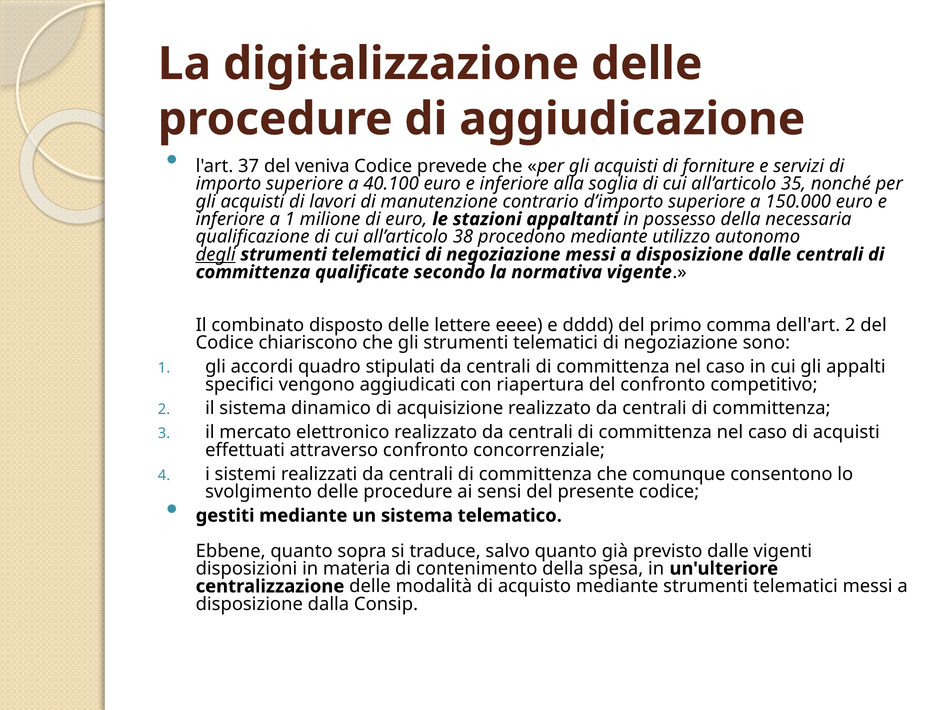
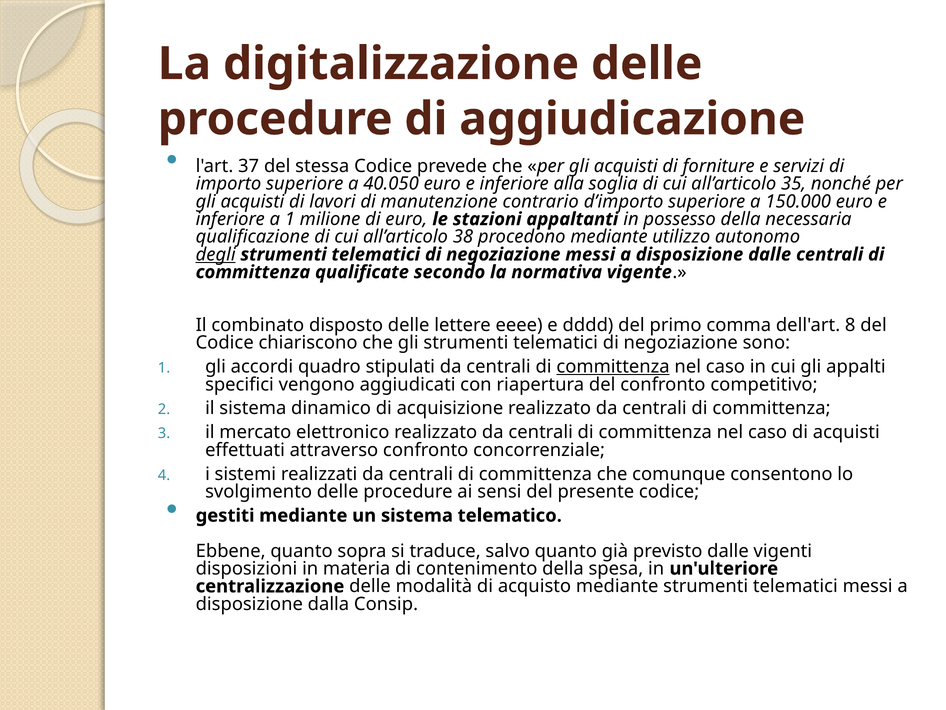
veniva: veniva -> stessa (322, 166)
40.100: 40.100 -> 40.050 (391, 184)
dell'art 2: 2 -> 8 (850, 325)
committenza underline: none -> present (613, 367)
